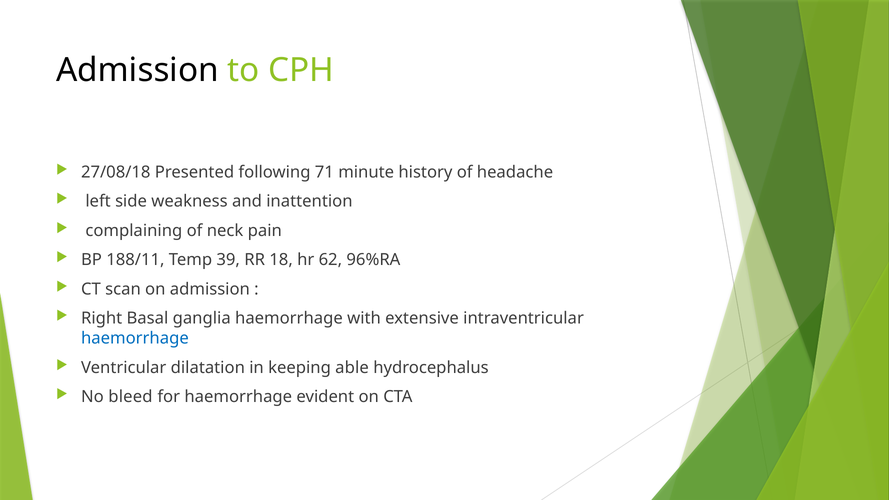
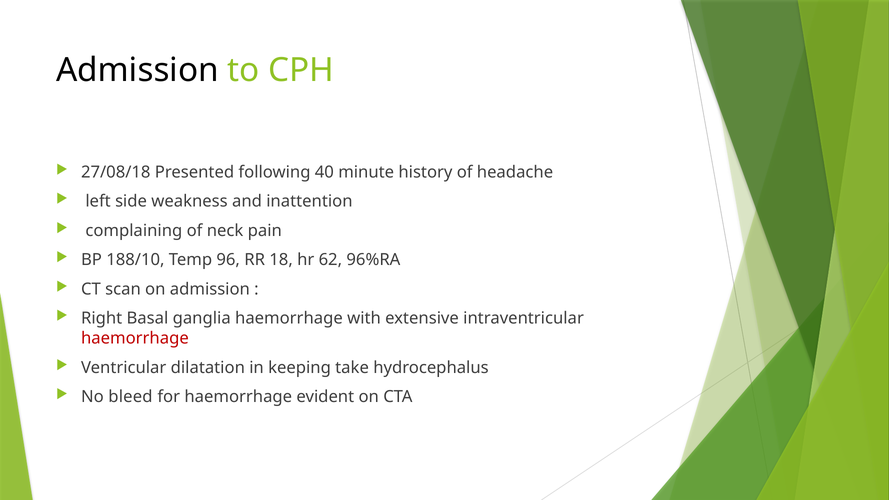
71: 71 -> 40 (324, 172)
188/11: 188/11 -> 188/10 (135, 260)
39: 39 -> 96 (228, 260)
haemorrhage colour: blue -> red (135, 338)
able: able -> take (352, 368)
